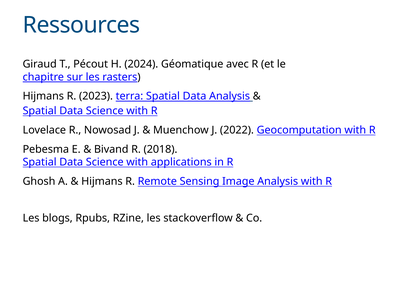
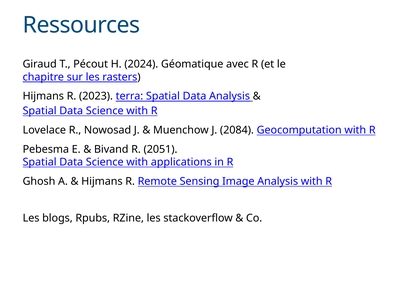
2022: 2022 -> 2084 (237, 130)
2018: 2018 -> 2051 (160, 149)
